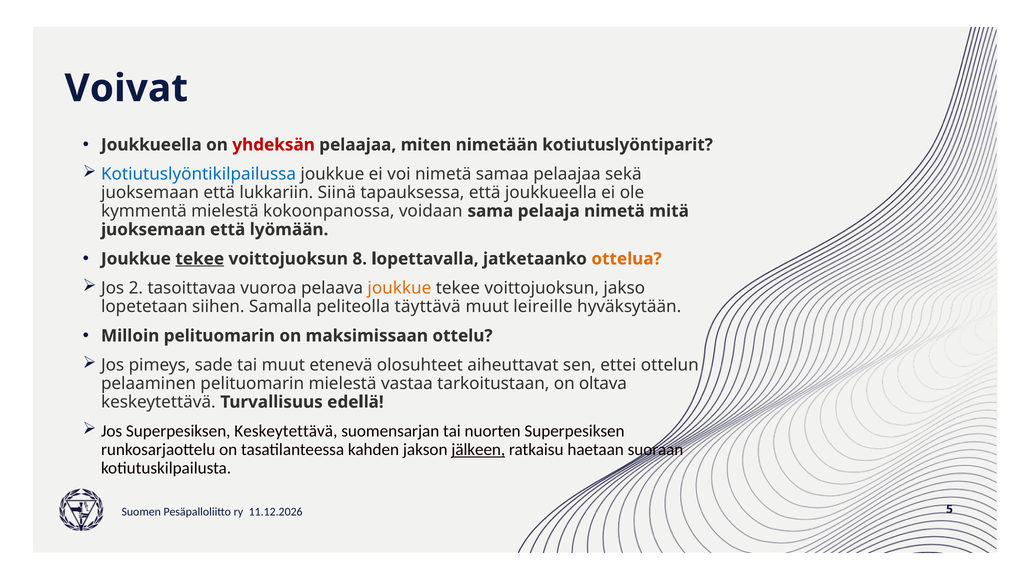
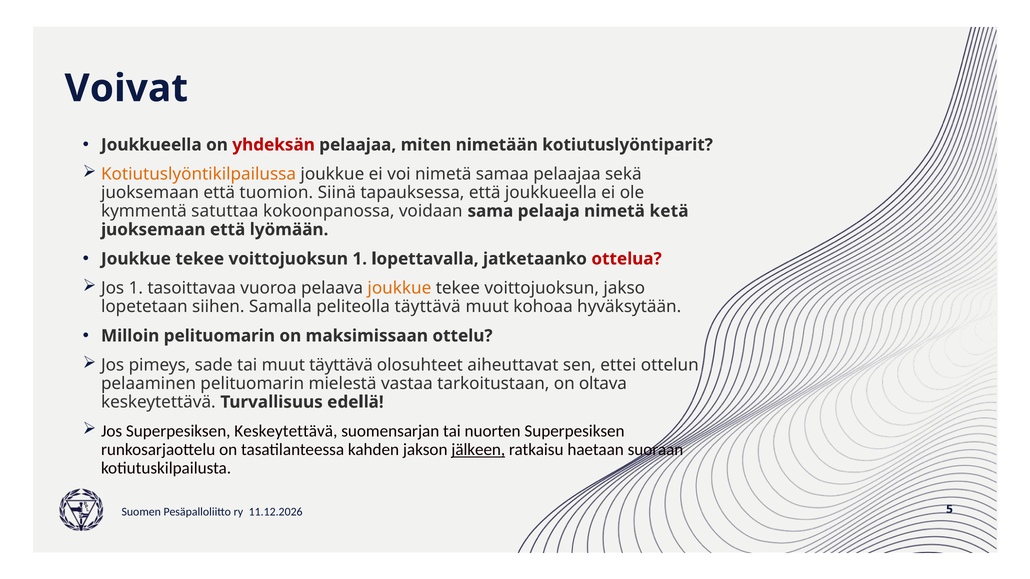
Kotiutuslyöntikilpailussa colour: blue -> orange (199, 174)
lukkariin: lukkariin -> tuomion (276, 193)
kymmentä mielestä: mielestä -> satuttaa (225, 211)
mitä: mitä -> ketä (669, 211)
tekee underline: present -> none (200, 259)
voittojuoksun 8: 8 -> 1 (360, 259)
ottelua colour: orange -> red (627, 259)
Jos 2: 2 -> 1 (136, 288)
leireille: leireille -> kohoaa (543, 307)
muut etenevä: etenevä -> täyttävä (341, 365)
